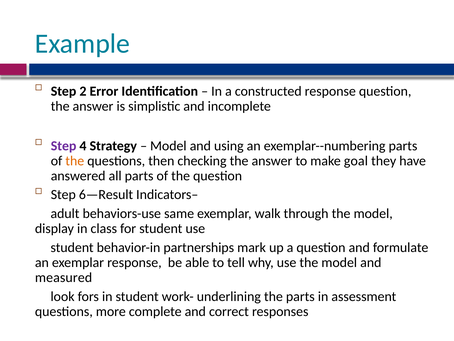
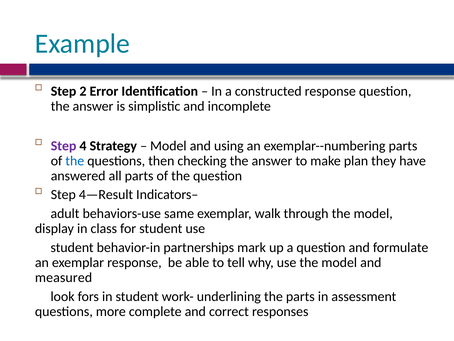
the colour: orange -> blue (75, 161)
goal: goal -> plan (356, 161)
6—Result: 6—Result -> 4—Result (106, 194)
